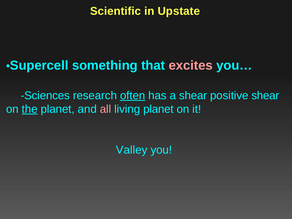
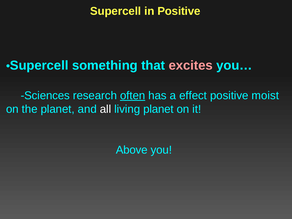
Scientific: Scientific -> Supercell (116, 11)
in Upstate: Upstate -> Positive (179, 11)
a shear: shear -> effect (193, 95)
positive shear: shear -> moist (265, 95)
the underline: present -> none (30, 109)
all colour: pink -> white (106, 109)
Valley: Valley -> Above (132, 150)
